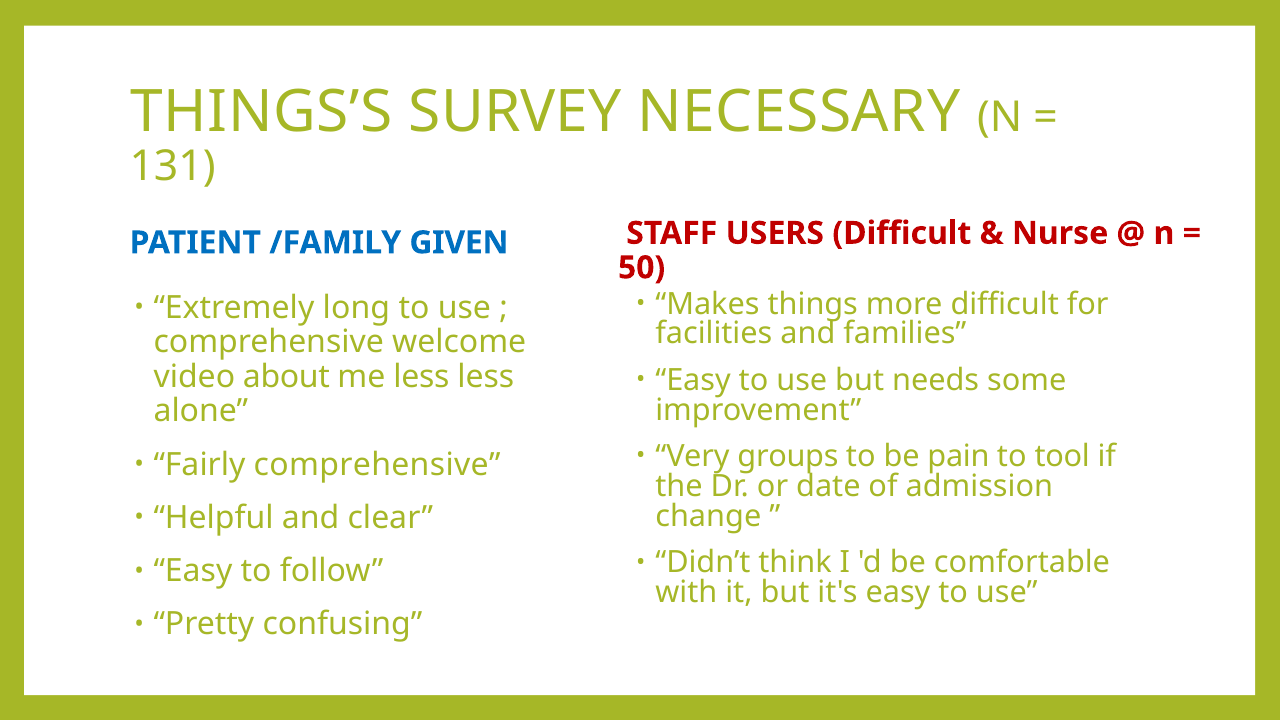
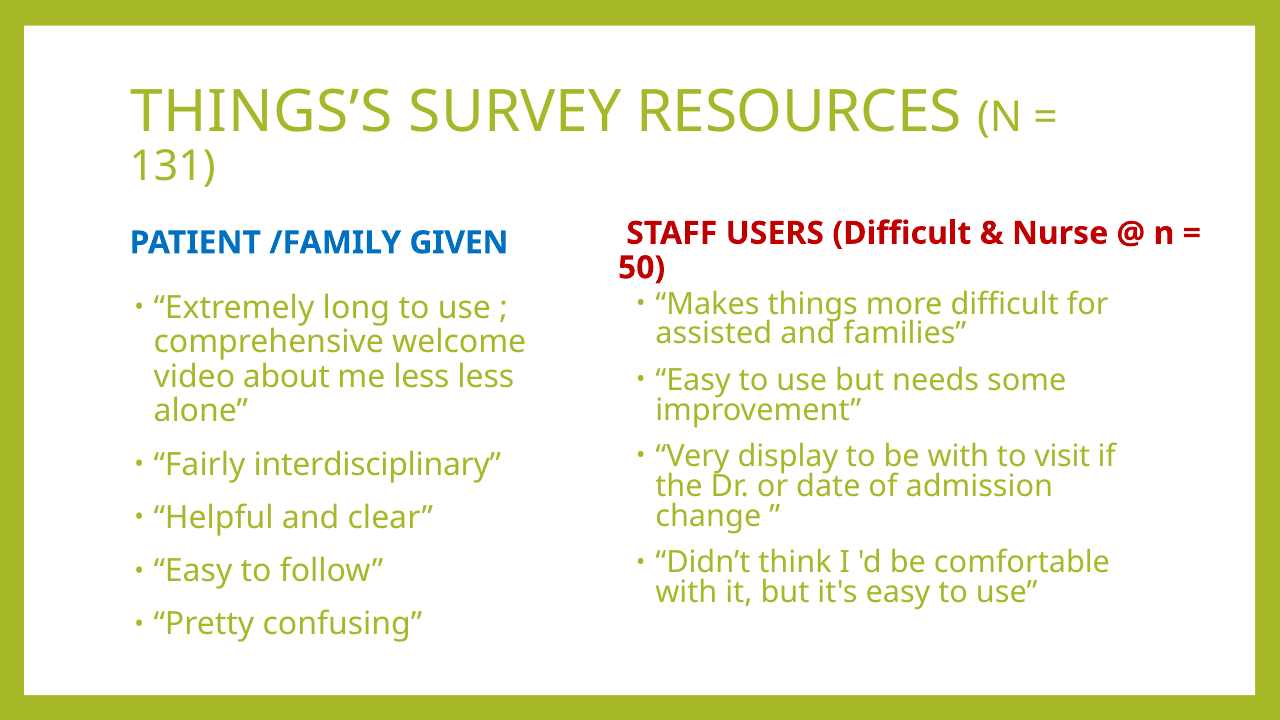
NECESSARY: NECESSARY -> RESOURCES (799, 112)
facilities: facilities -> assisted (714, 334)
groups: groups -> display (788, 457)
be pain: pain -> with (958, 457)
tool: tool -> visit (1062, 457)
Fairly comprehensive: comprehensive -> interdisciplinary (377, 464)
